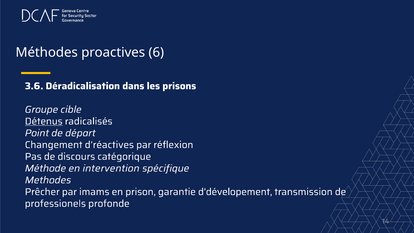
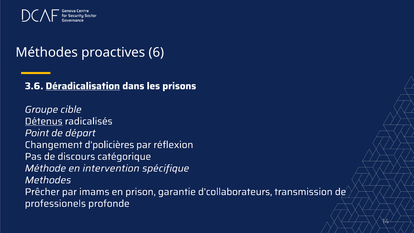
Déradicalisation underline: none -> present (83, 86)
d’réactives: d’réactives -> d’policières (109, 145)
d’dévelopement: d’dévelopement -> d’collaborateurs (235, 192)
